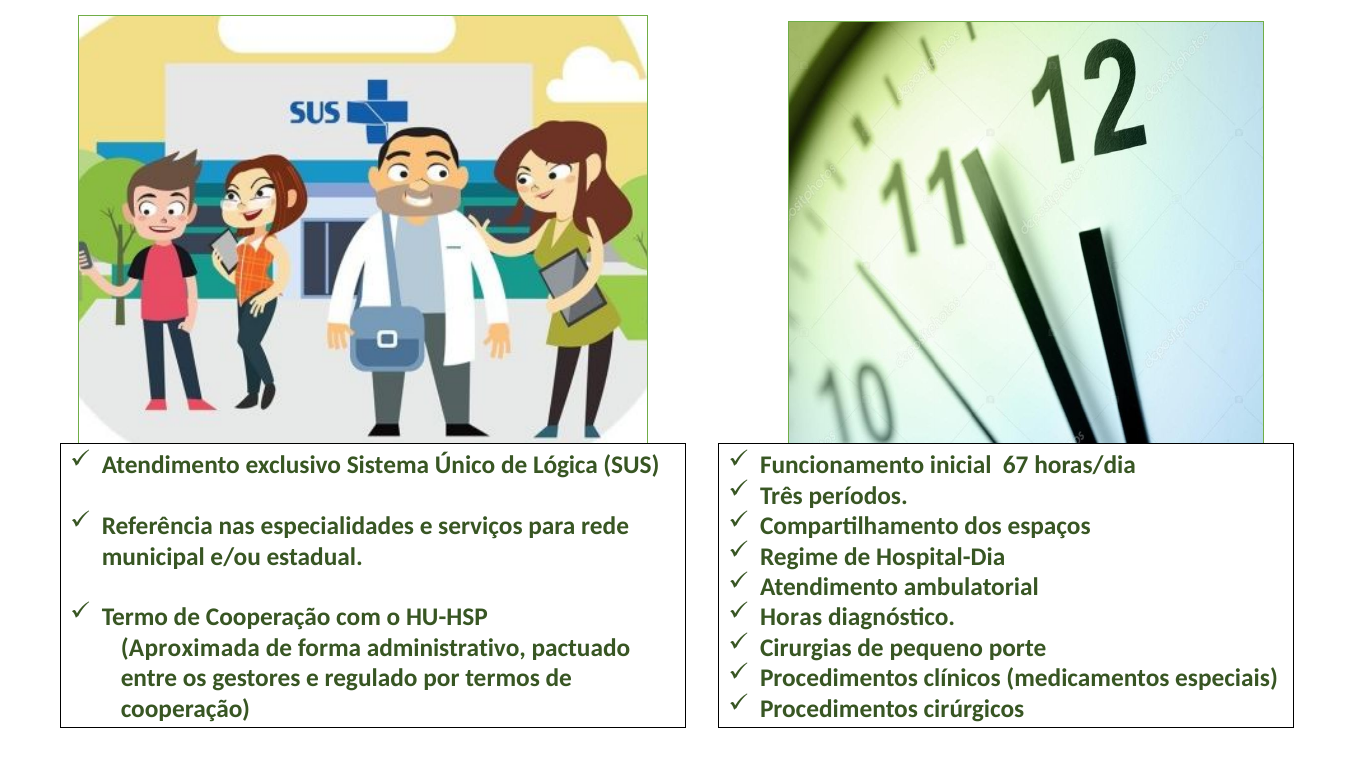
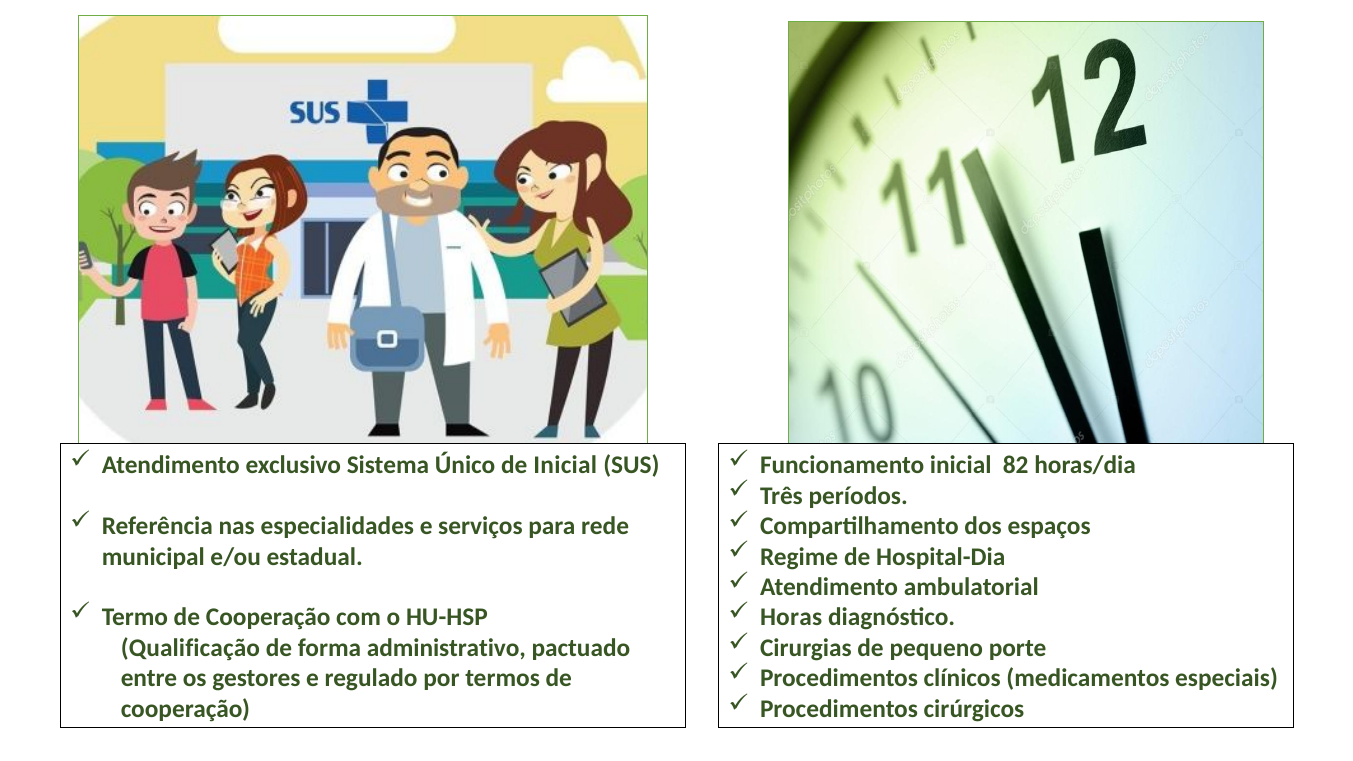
de Lógica: Lógica -> Inicial (565, 465)
67: 67 -> 82 (1016, 465)
Aproximada: Aproximada -> Qualificação (190, 648)
